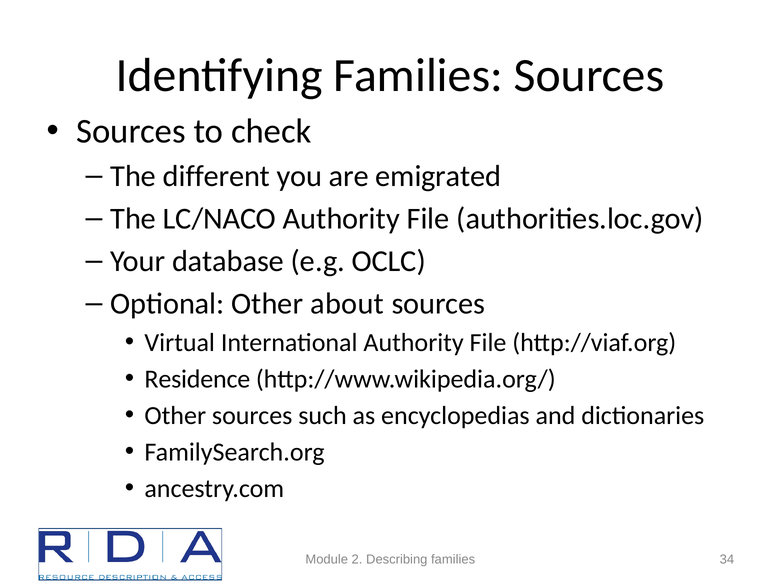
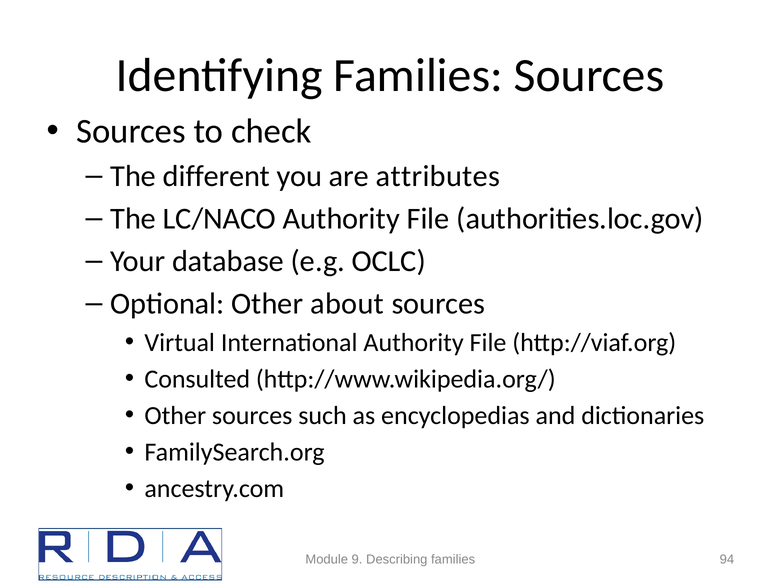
emigrated: emigrated -> attributes (438, 176)
Residence: Residence -> Consulted (197, 379)
2: 2 -> 9 (357, 559)
34: 34 -> 94 (727, 559)
